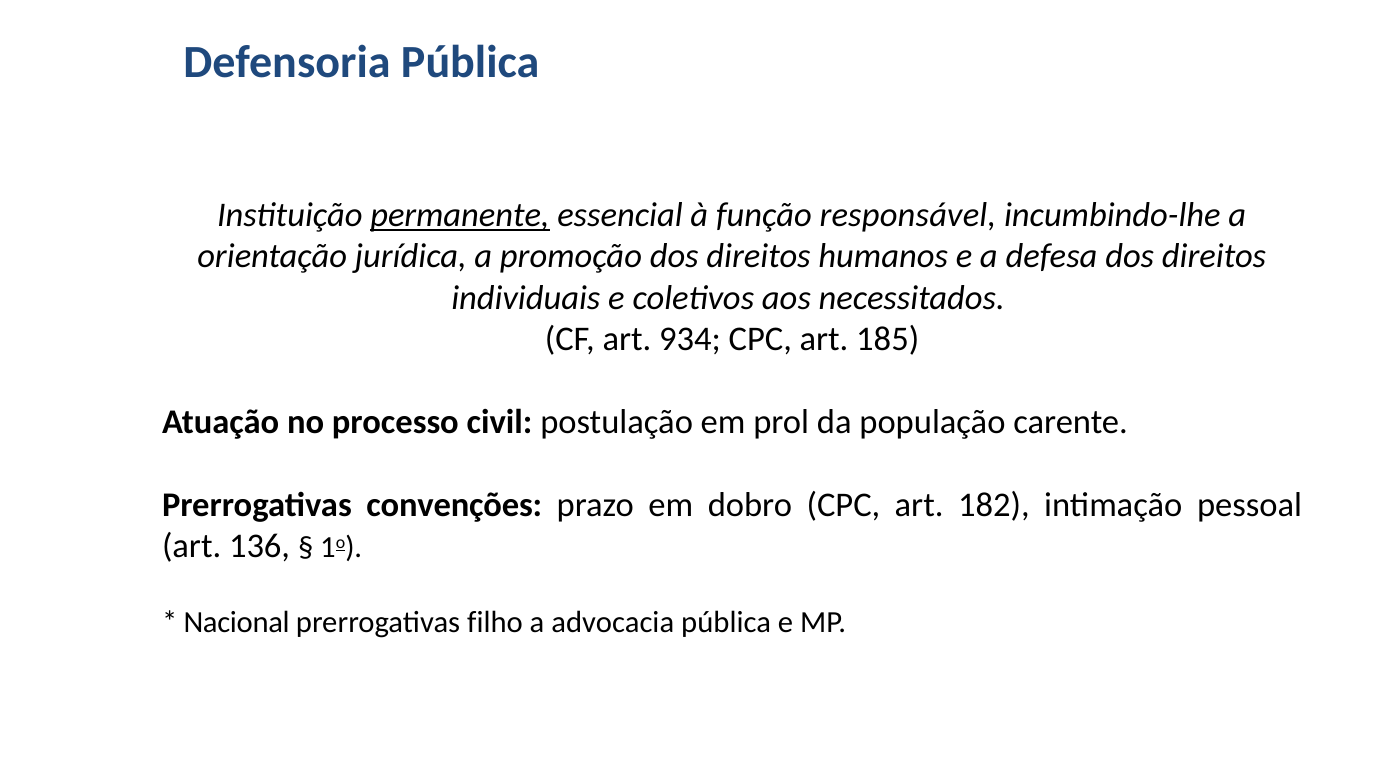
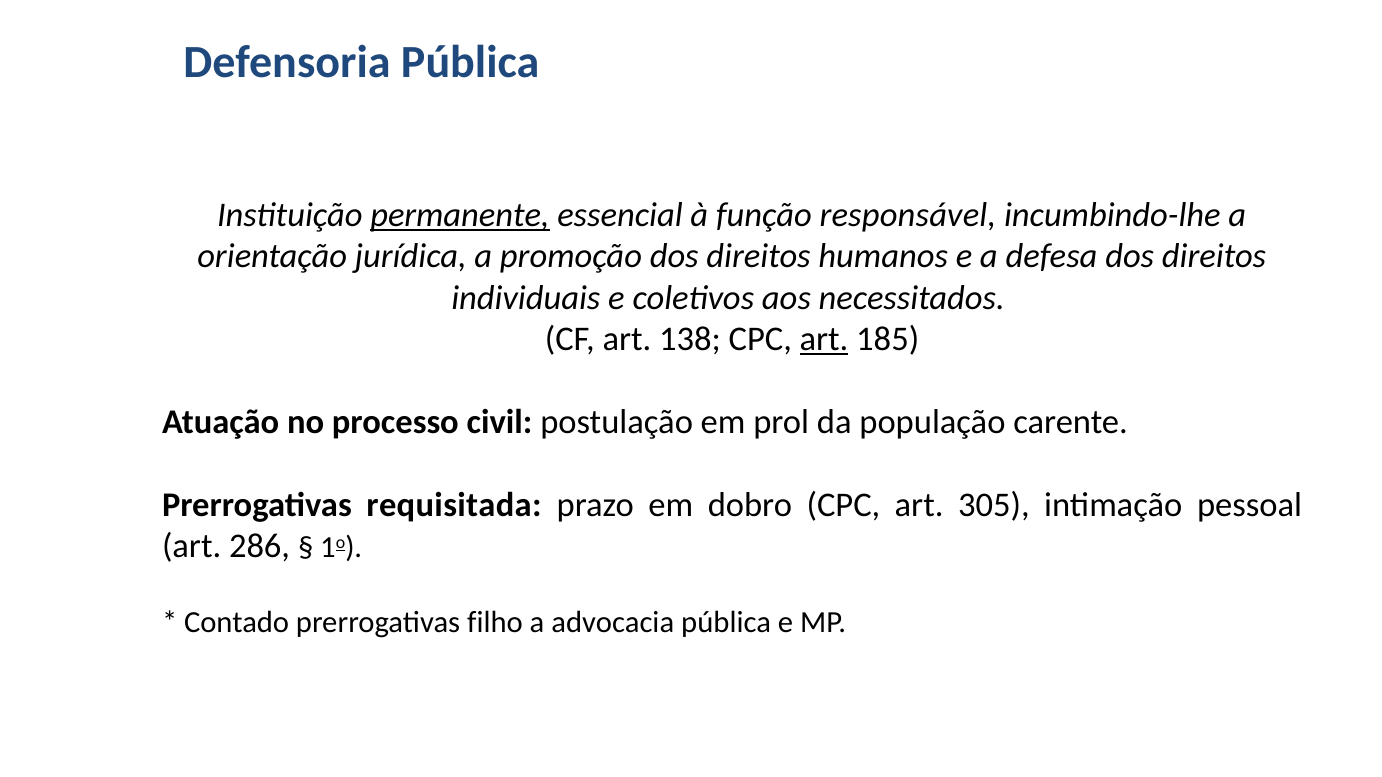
934: 934 -> 138 (690, 339)
art underline: none -> present (824, 339)
convenções: convenções -> requisitada (454, 505)
182: 182 -> 305 (994, 505)
136: 136 -> 286 (260, 547)
Nacional: Nacional -> Contado (237, 622)
